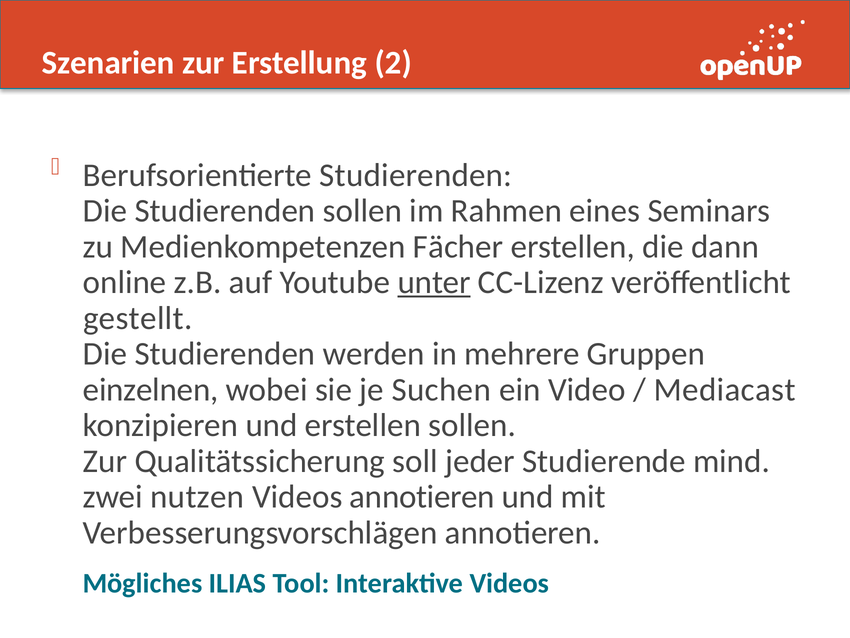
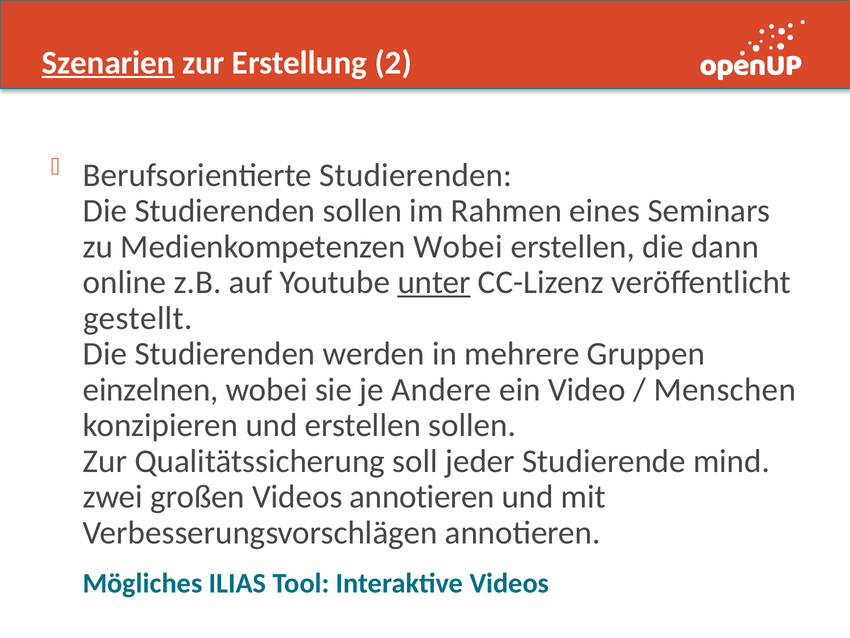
Szenarien underline: none -> present (108, 63)
Medienkompetenzen Fächer: Fächer -> Wobei (458, 247)
Suchen: Suchen -> Andere (441, 389)
Mediacast: Mediacast -> Menschen (725, 389)
nutzen: nutzen -> großen (198, 497)
